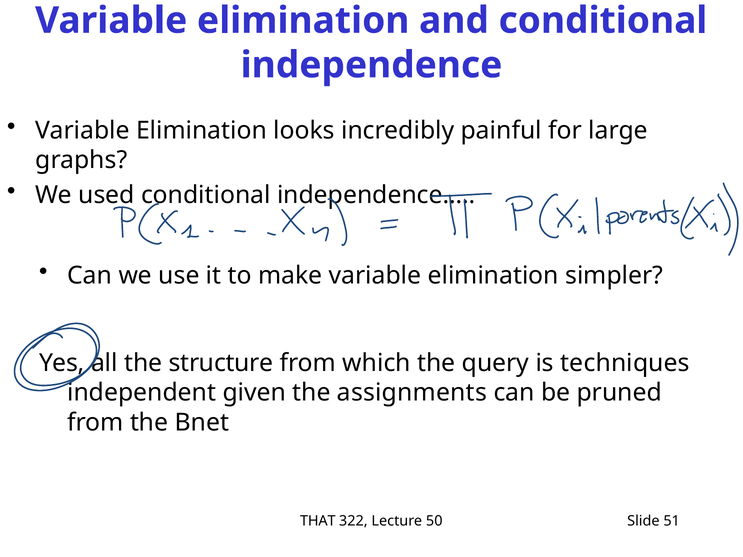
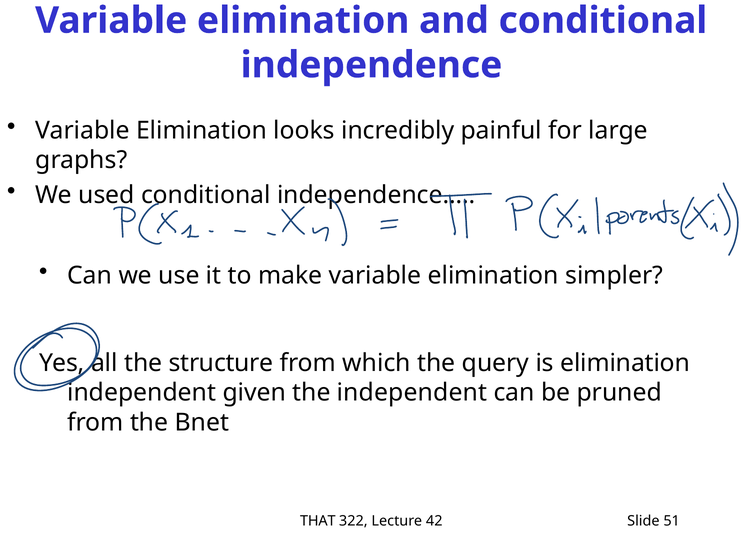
is techniques: techniques -> elimination (625, 363)
the assignments: assignments -> independent (412, 393)
50: 50 -> 42 (434, 521)
